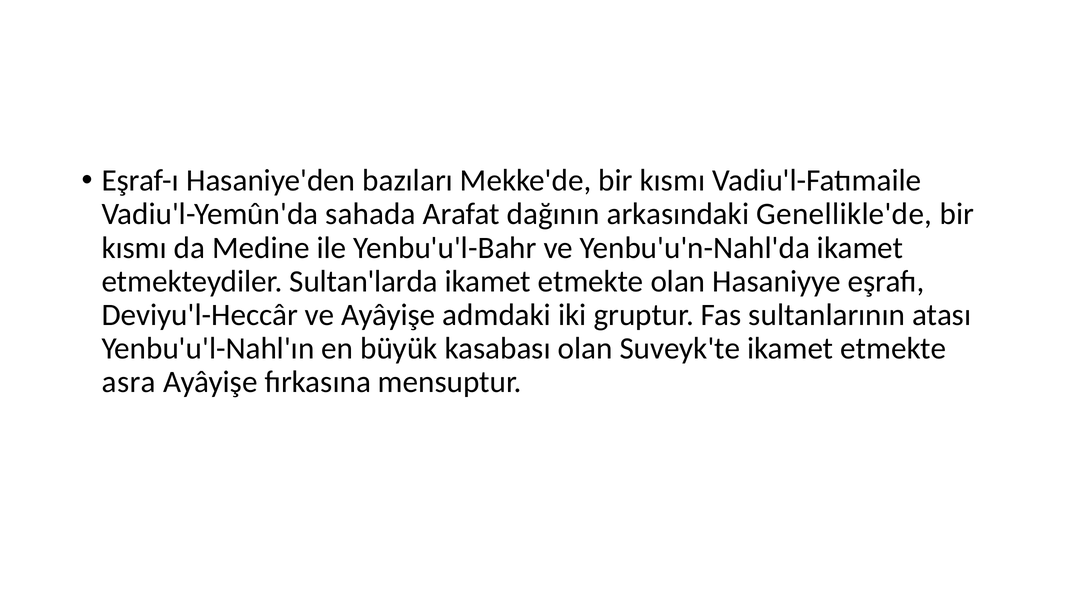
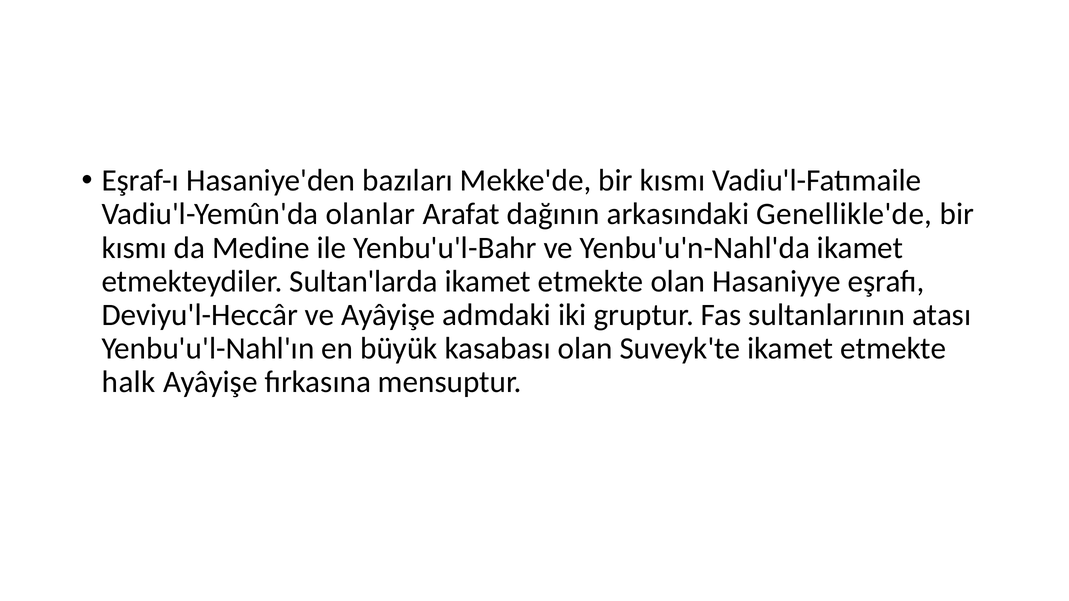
sahada: sahada -> olanlar (370, 214)
asra: asra -> halk (129, 382)
